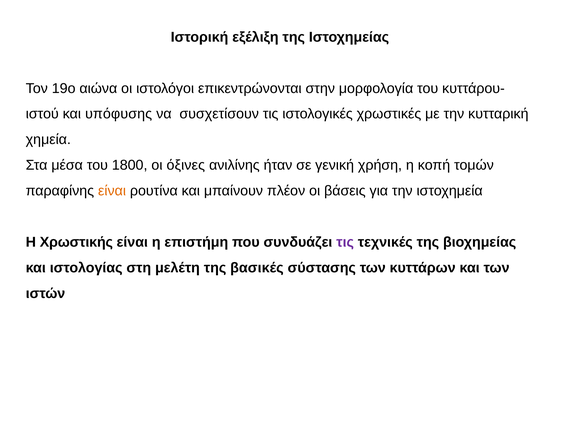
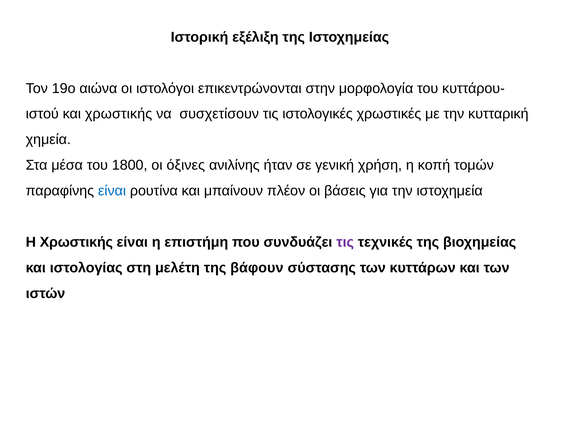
και υπόφυσης: υπόφυσης -> χρωστικής (119, 114)
είναι colour: orange -> blue (112, 191)
βασικές: βασικές -> βάφουν (257, 268)
